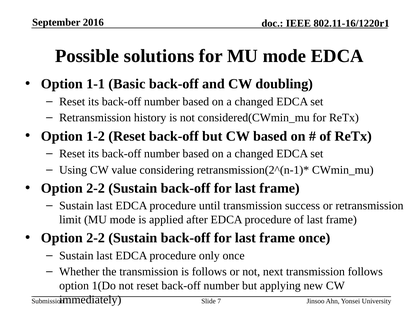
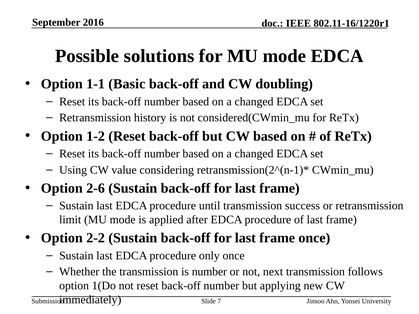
2-2: 2-2 -> 2-6 (96, 188)
is follows: follows -> number (209, 272)
